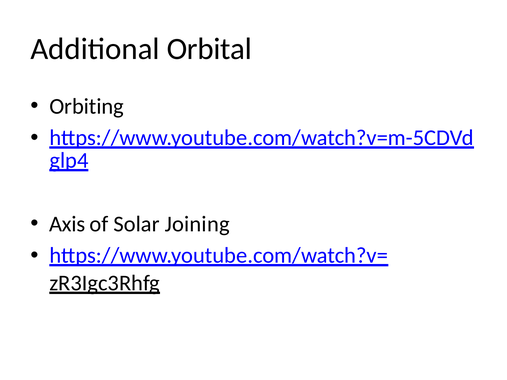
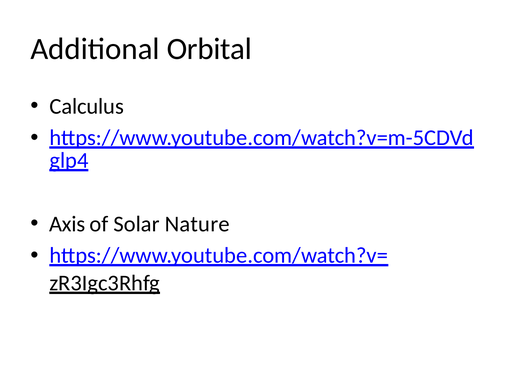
Orbiting: Orbiting -> Calculus (87, 106)
Joining: Joining -> Nature (197, 224)
